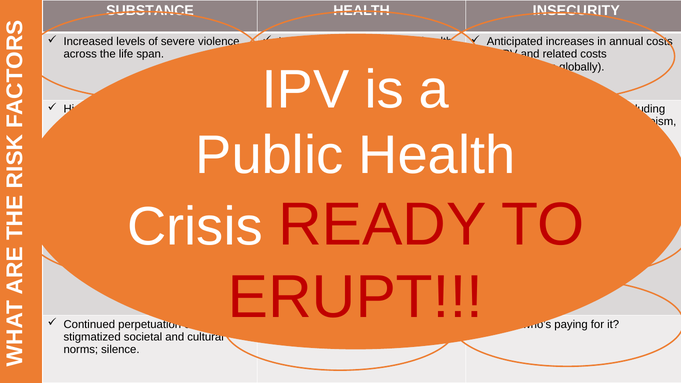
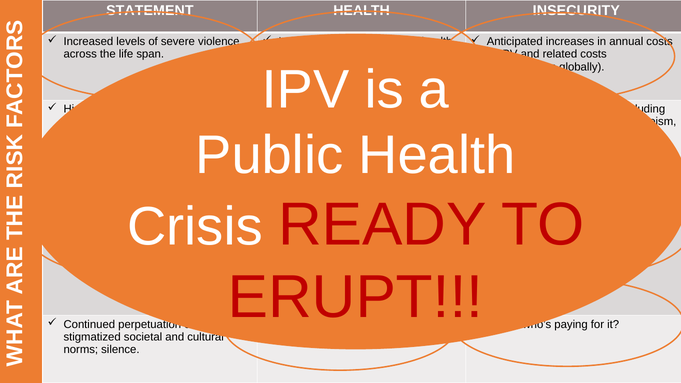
SUBSTANCE: SUBSTANCE -> STATEMENT (150, 11)
